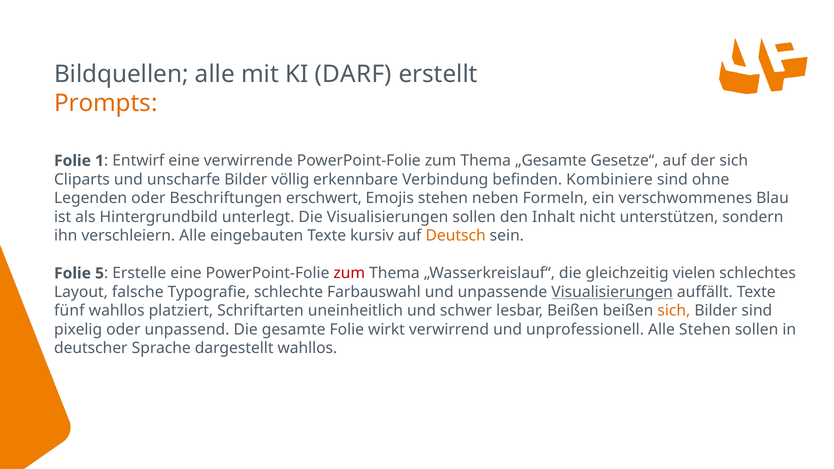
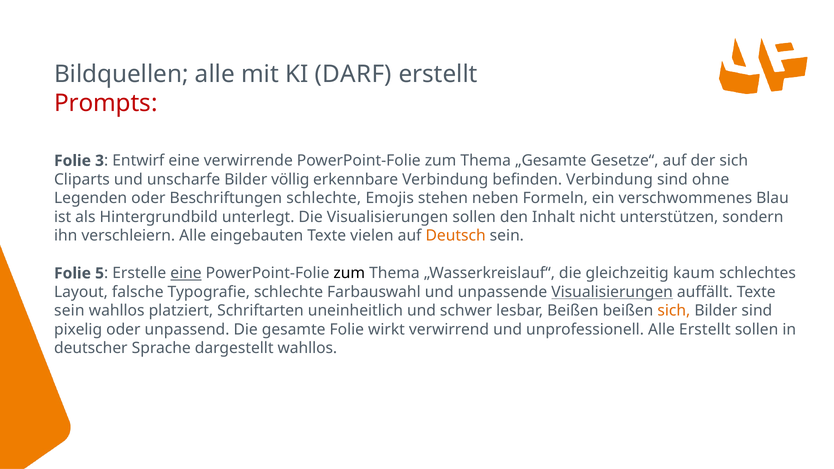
Prompts colour: orange -> red (106, 103)
1: 1 -> 3 (100, 161)
befinden Kombiniere: Kombiniere -> Verbindung (610, 180)
Beschriftungen erschwert: erschwert -> schlechte (324, 198)
kursiv: kursiv -> vielen (372, 236)
eine underline: none -> present (186, 273)
zum colour: red -> black (349, 273)
vielen: vielen -> kaum (694, 273)
fünf: fünf -> sein (69, 311)
Alle Stehen: Stehen -> Erstellt (705, 330)
